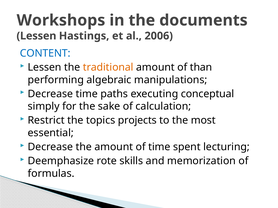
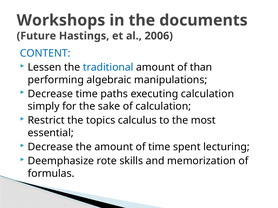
Lessen: Lessen -> Future (36, 36)
traditional colour: orange -> blue (108, 67)
executing conceptual: conceptual -> calculation (208, 94)
projects: projects -> calculus (137, 121)
